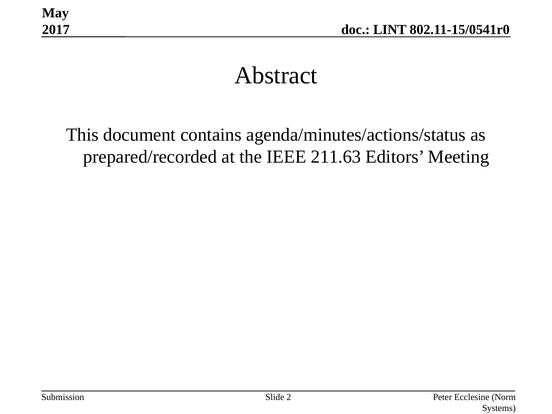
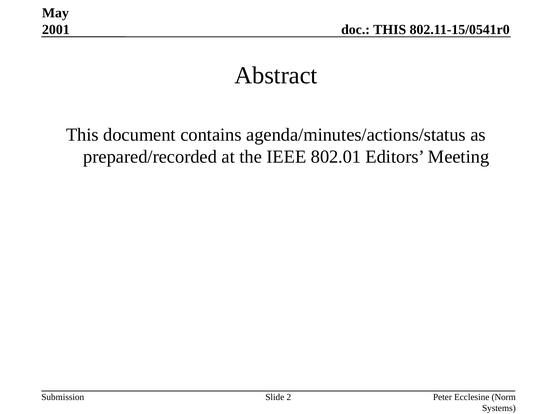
2017: 2017 -> 2001 (56, 30)
LINT: LINT -> THIS (390, 30)
211.63: 211.63 -> 802.01 (336, 157)
